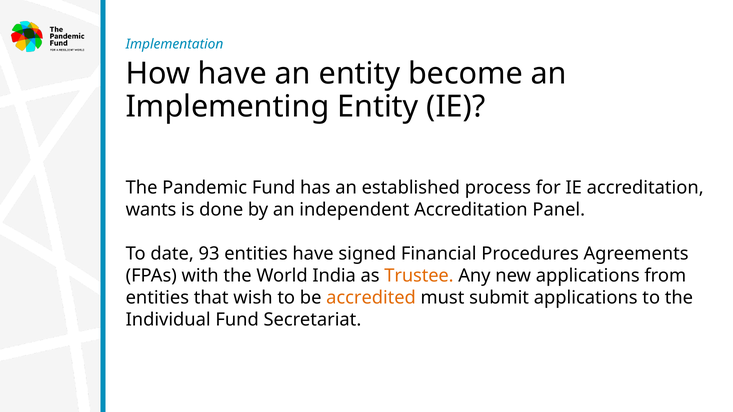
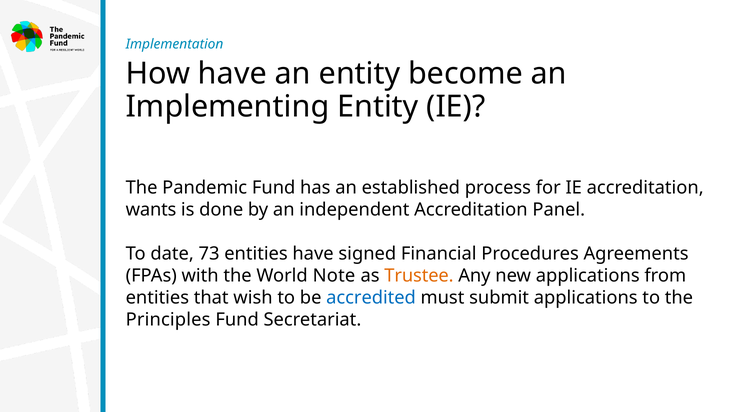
93: 93 -> 73 (209, 254)
India: India -> Note (334, 276)
accredited colour: orange -> blue (371, 298)
Individual: Individual -> Principles (168, 320)
